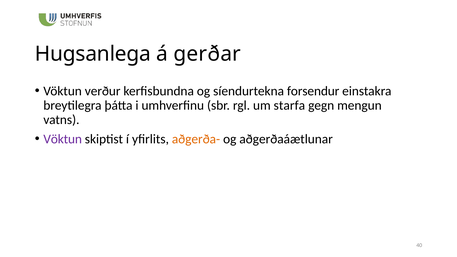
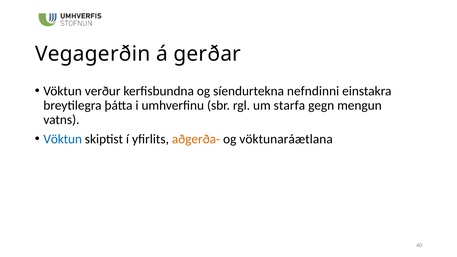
Hugsanlega: Hugsanlega -> Vegagerðin (93, 54)
forsendur: forsendur -> nefndinni (313, 91)
Vöktun colour: purple -> blue (63, 139)
aðgerðaáætlunar: aðgerðaáætlunar -> vöktunaráætlana (286, 139)
